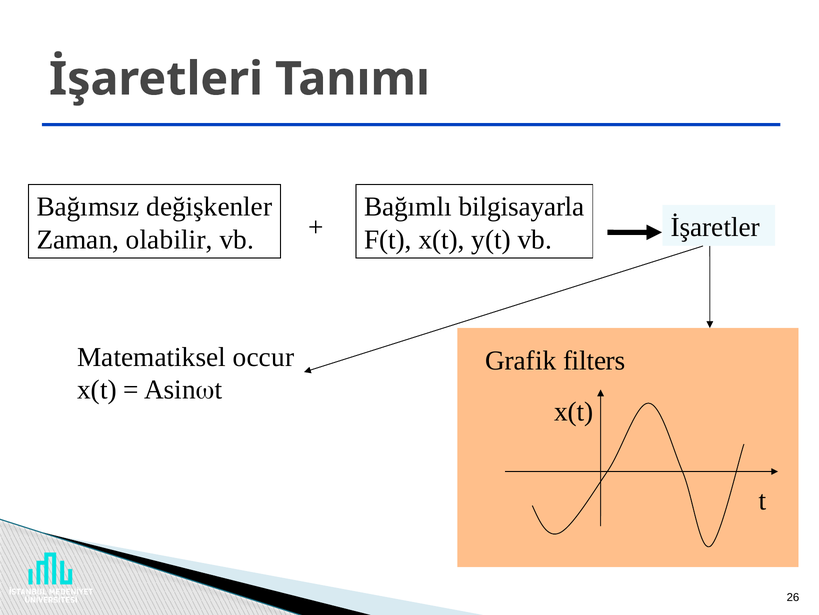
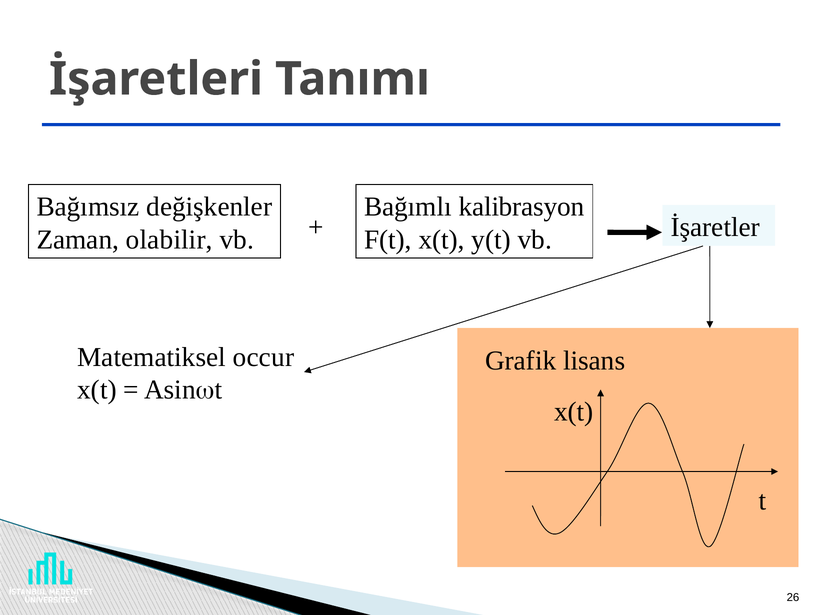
bilgisayarla: bilgisayarla -> kalibrasyon (522, 207)
filters: filters -> lisans (594, 360)
